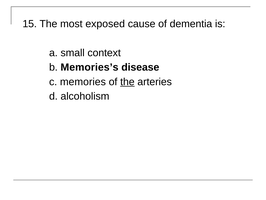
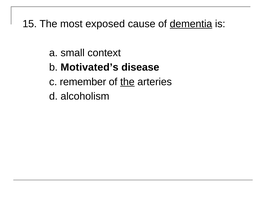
dementia underline: none -> present (191, 24)
Memories’s: Memories’s -> Motivated’s (90, 67)
memories: memories -> remember (83, 82)
